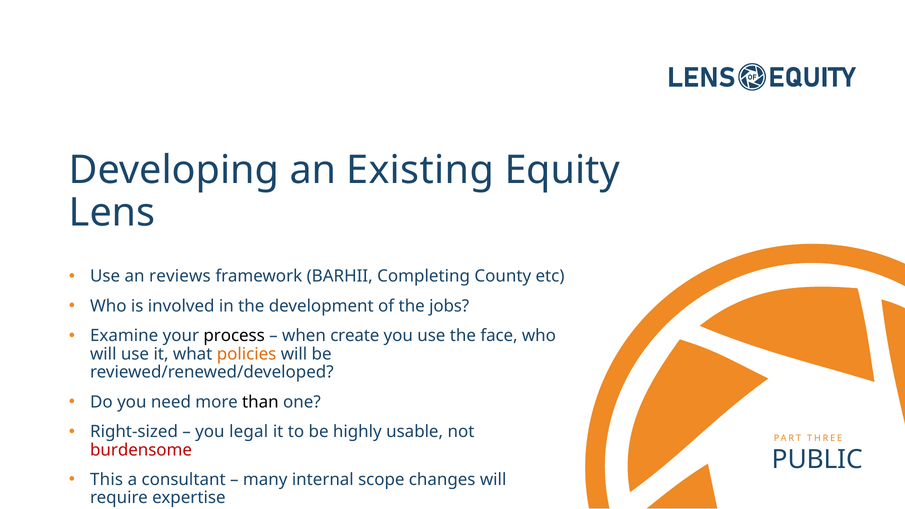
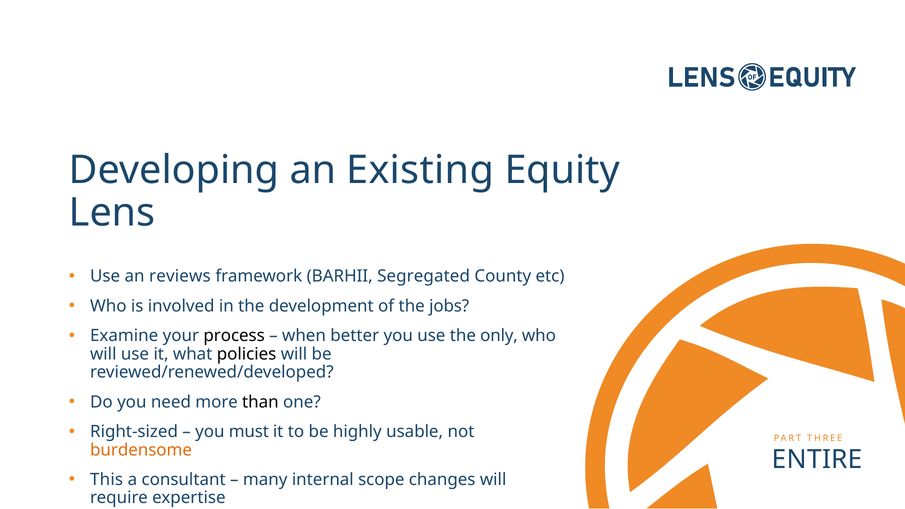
Completing: Completing -> Segregated (424, 276)
create: create -> better (355, 336)
face: face -> only (499, 336)
policies colour: orange -> black (247, 354)
legal: legal -> must (249, 432)
burdensome colour: red -> orange (141, 450)
PUBLIC: PUBLIC -> ENTIRE (817, 460)
